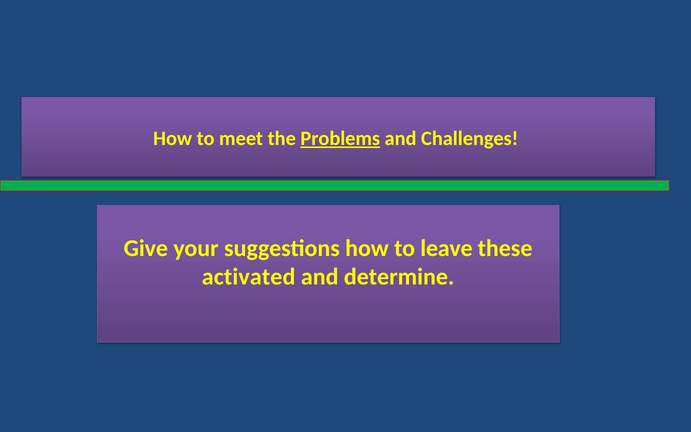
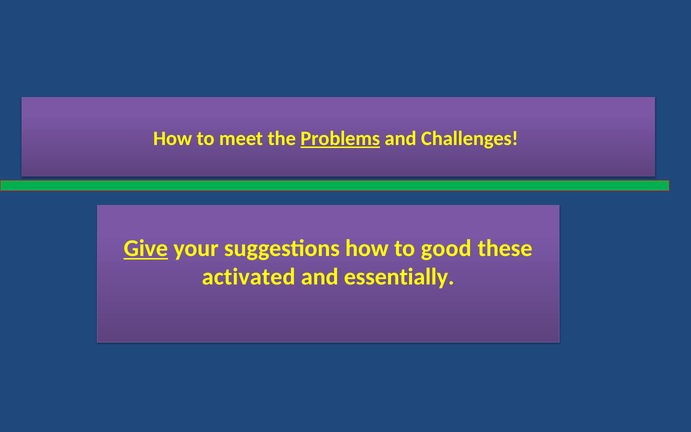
Give underline: none -> present (146, 248)
leave: leave -> good (446, 248)
determine: determine -> essentially (399, 277)
